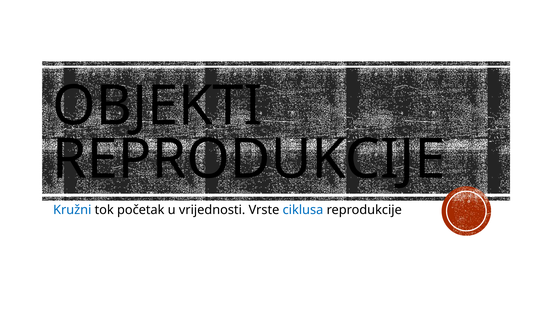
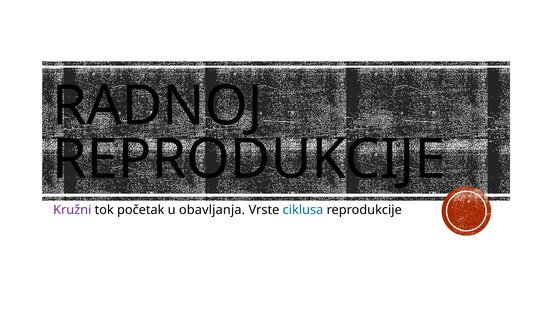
OBJEKTI: OBJEKTI -> RADNOJ (158, 106)
Kružni colour: blue -> purple (72, 210)
vrijednosti: vrijednosti -> obavljanja (212, 210)
